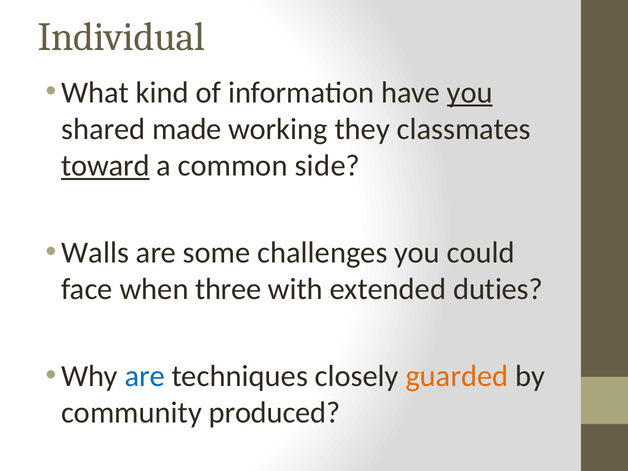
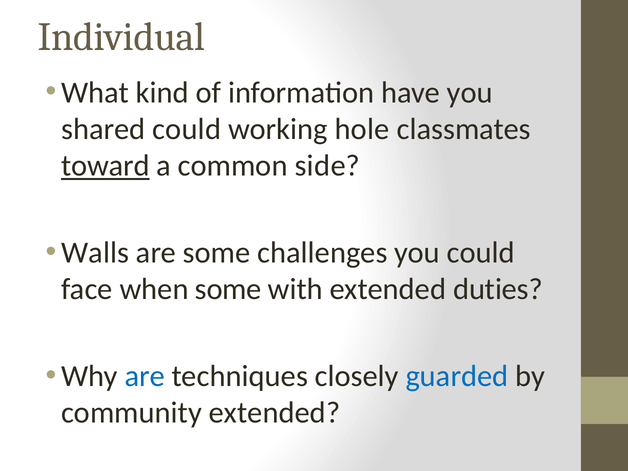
you underline: present -> none (470, 92)
shared made: made -> could (187, 129)
they: they -> hole (362, 129)
when three: three -> some (228, 289)
guarded colour: orange -> blue (457, 376)
community produced: produced -> extended (274, 413)
